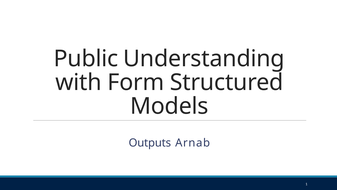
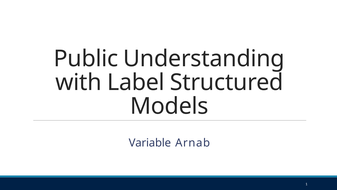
Form: Form -> Label (136, 82)
Outputs: Outputs -> Variable (150, 143)
